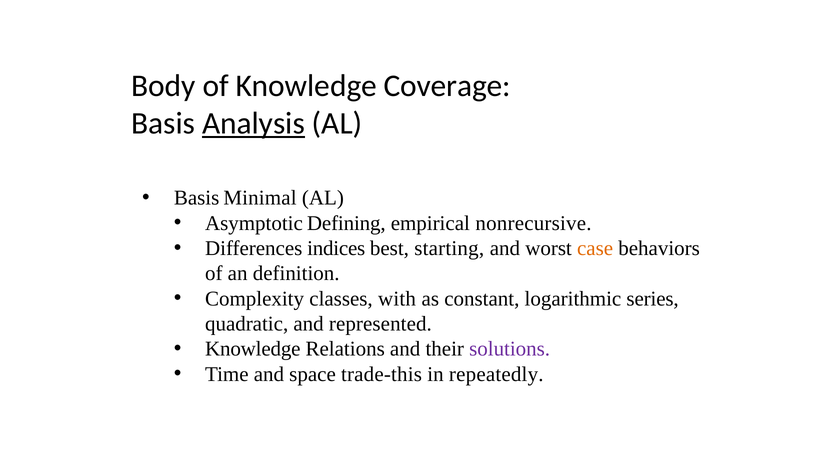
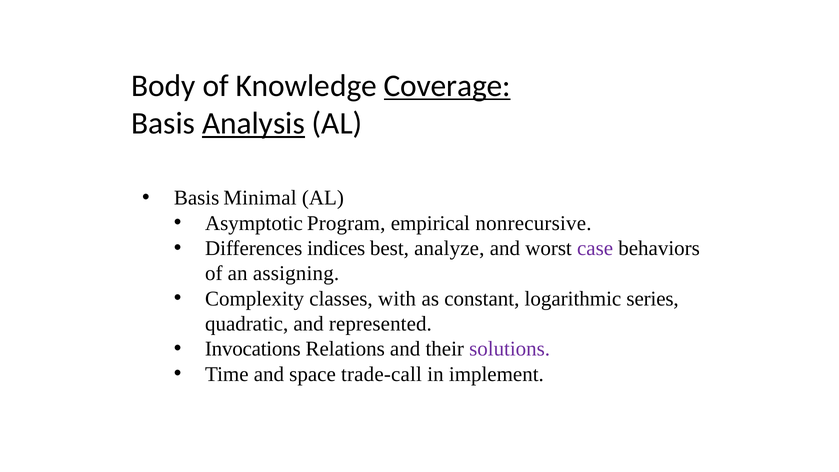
Coverage underline: none -> present (447, 86)
Defining: Defining -> Program (346, 223)
starting: starting -> analyze (449, 248)
case colour: orange -> purple (595, 248)
definition: definition -> assigning (296, 273)
Knowledge: Knowledge -> Invocations (253, 349)
trade-this: trade-this -> trade-call (381, 374)
repeatedly: repeatedly -> implement (496, 374)
